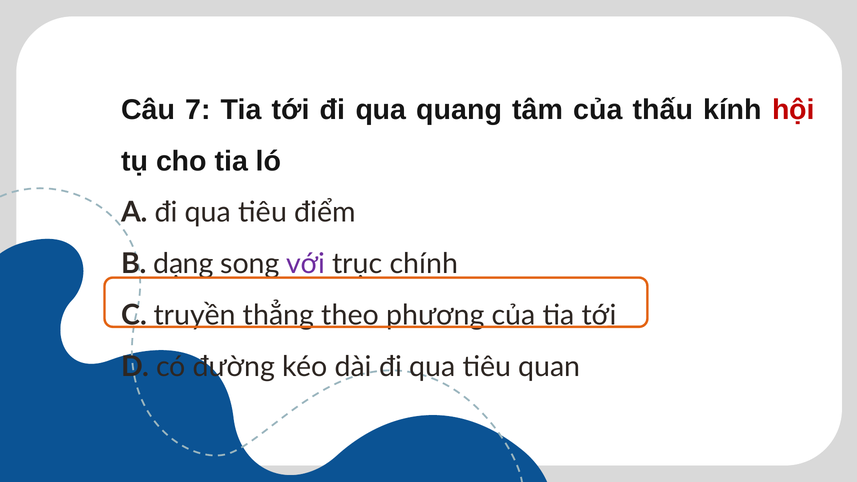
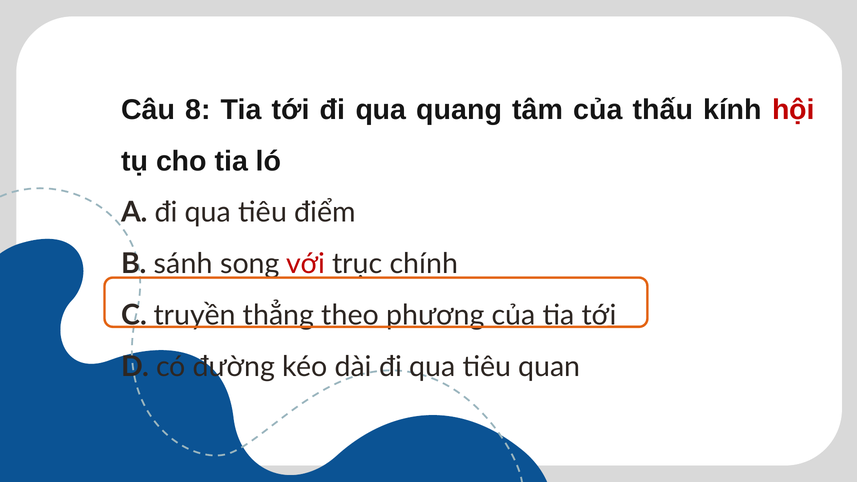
7: 7 -> 8 (198, 110)
dạng: dạng -> sánh (183, 264)
với colour: purple -> red (306, 264)
